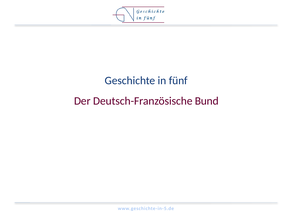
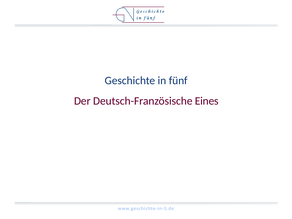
Bund: Bund -> Eines (207, 101)
